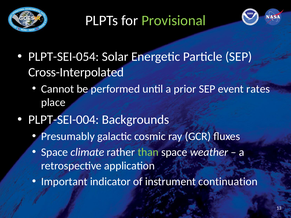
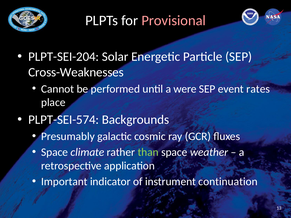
Provisional colour: light green -> pink (174, 21)
PLPT-SEI-054: PLPT-SEI-054 -> PLPT-SEI-204 (64, 57)
Cross-Interpolated: Cross-Interpolated -> Cross-Weaknesses (76, 72)
prior: prior -> were (185, 89)
PLPT-SEI-004: PLPT-SEI-004 -> PLPT-SEI-574 (64, 120)
